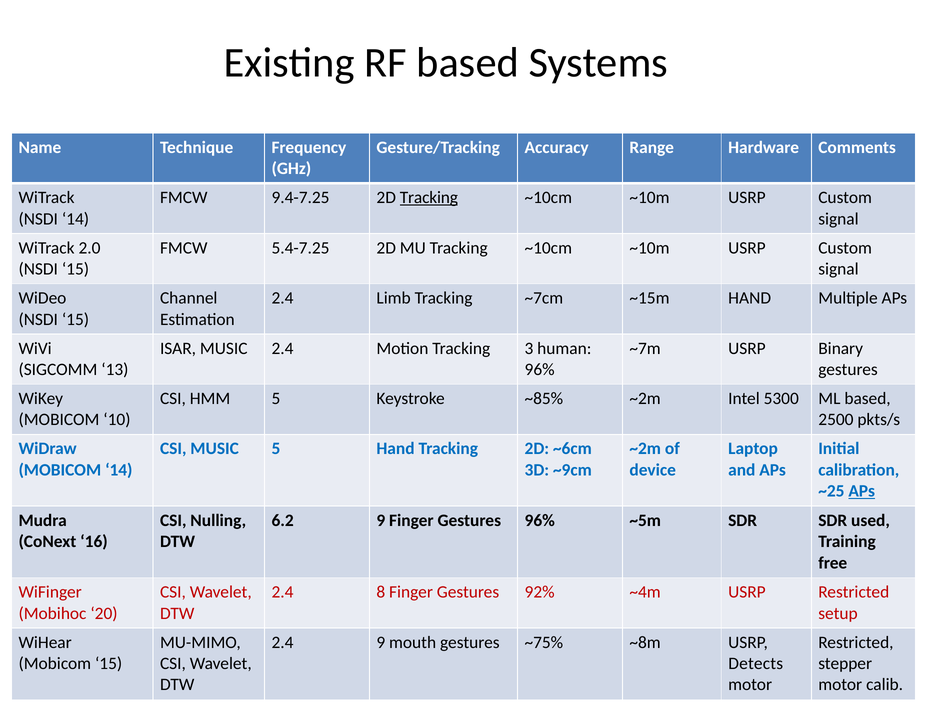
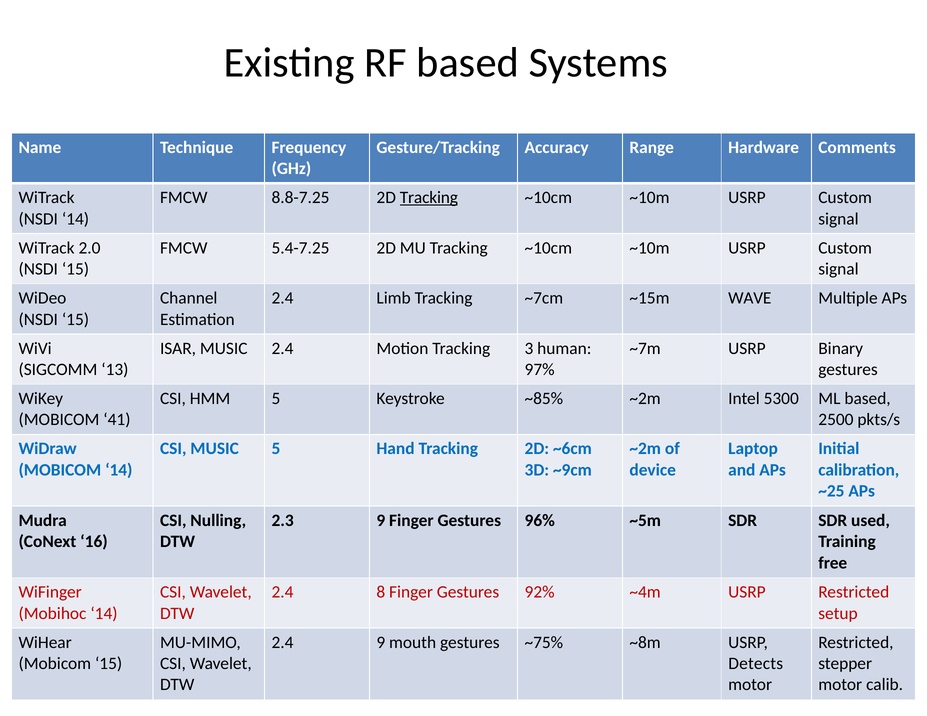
9.4-7.25: 9.4-7.25 -> 8.8-7.25 (301, 198)
~15m HAND: HAND -> WAVE (750, 298)
96%: 96% -> 97% (540, 370)
10: 10 -> 41 (117, 420)
APs underline: present -> none (862, 491)
6.2: 6.2 -> 2.3 (283, 520)
Mobihoc 20: 20 -> 14 (104, 613)
